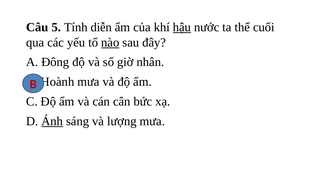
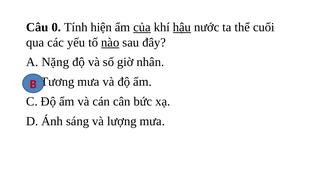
5: 5 -> 0 (56, 27)
diễn: diễn -> hiện (101, 27)
của underline: none -> present (142, 27)
Đông: Đông -> Nặng (55, 62)
Hoành: Hoành -> Tương (58, 82)
Ánh underline: present -> none (52, 121)
